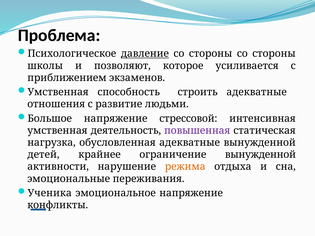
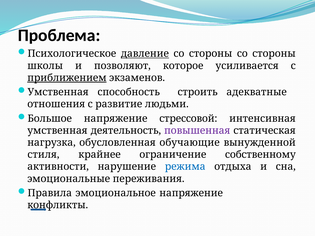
приближением underline: none -> present (67, 78)
обусловленная адекватные: адекватные -> обучающие (190, 143)
детей: детей -> стиля (43, 155)
ограничение вынужденной: вынужденной -> собственному (260, 155)
режима colour: orange -> blue (185, 167)
Ученика: Ученика -> Правила (50, 193)
